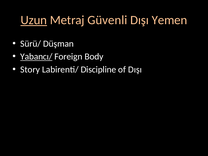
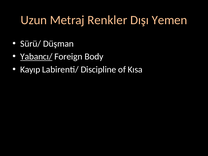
Uzun underline: present -> none (34, 20)
Güvenli: Güvenli -> Renkler (107, 20)
Story: Story -> Kayıp (30, 70)
of Dışı: Dışı -> Kısa (135, 70)
